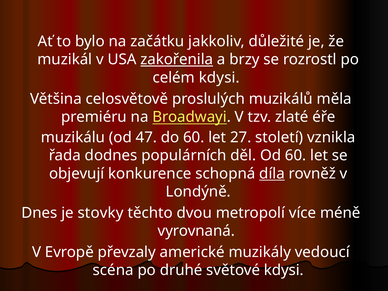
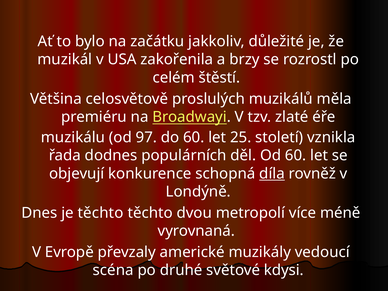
zakořenila underline: present -> none (177, 60)
celém kdysi: kdysi -> štěstí (219, 78)
47: 47 -> 97 (146, 137)
27: 27 -> 25 (241, 137)
je stovky: stovky -> těchto (101, 213)
